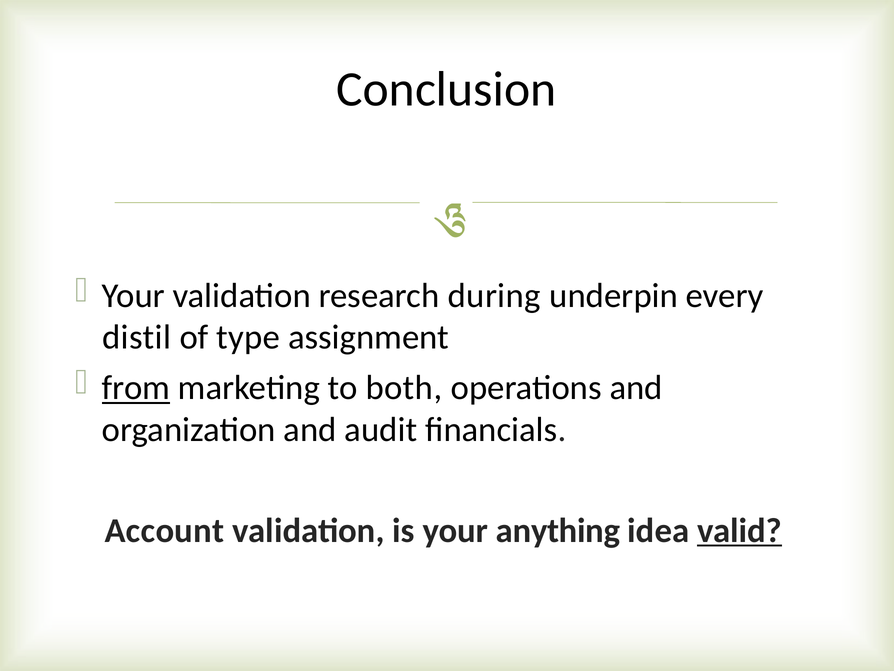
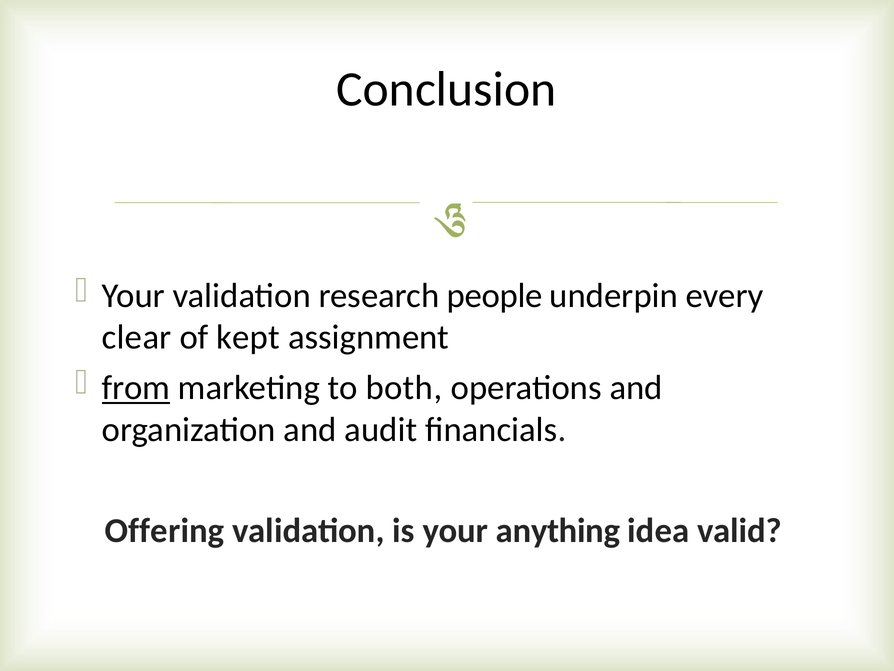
during: during -> people (495, 295)
distil: distil -> clear (137, 337)
type: type -> kept (248, 337)
Account: Account -> Offering (165, 530)
valid underline: present -> none (739, 530)
